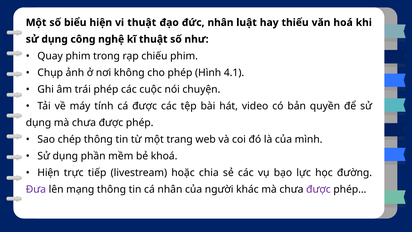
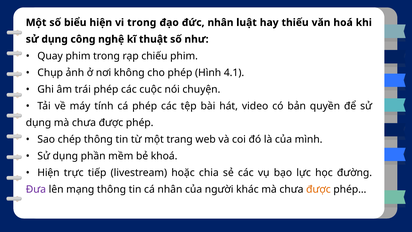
vi thuật: thuật -> trong (142, 23)
cá được: được -> phép (145, 106)
được colour: purple -> orange (318, 189)
